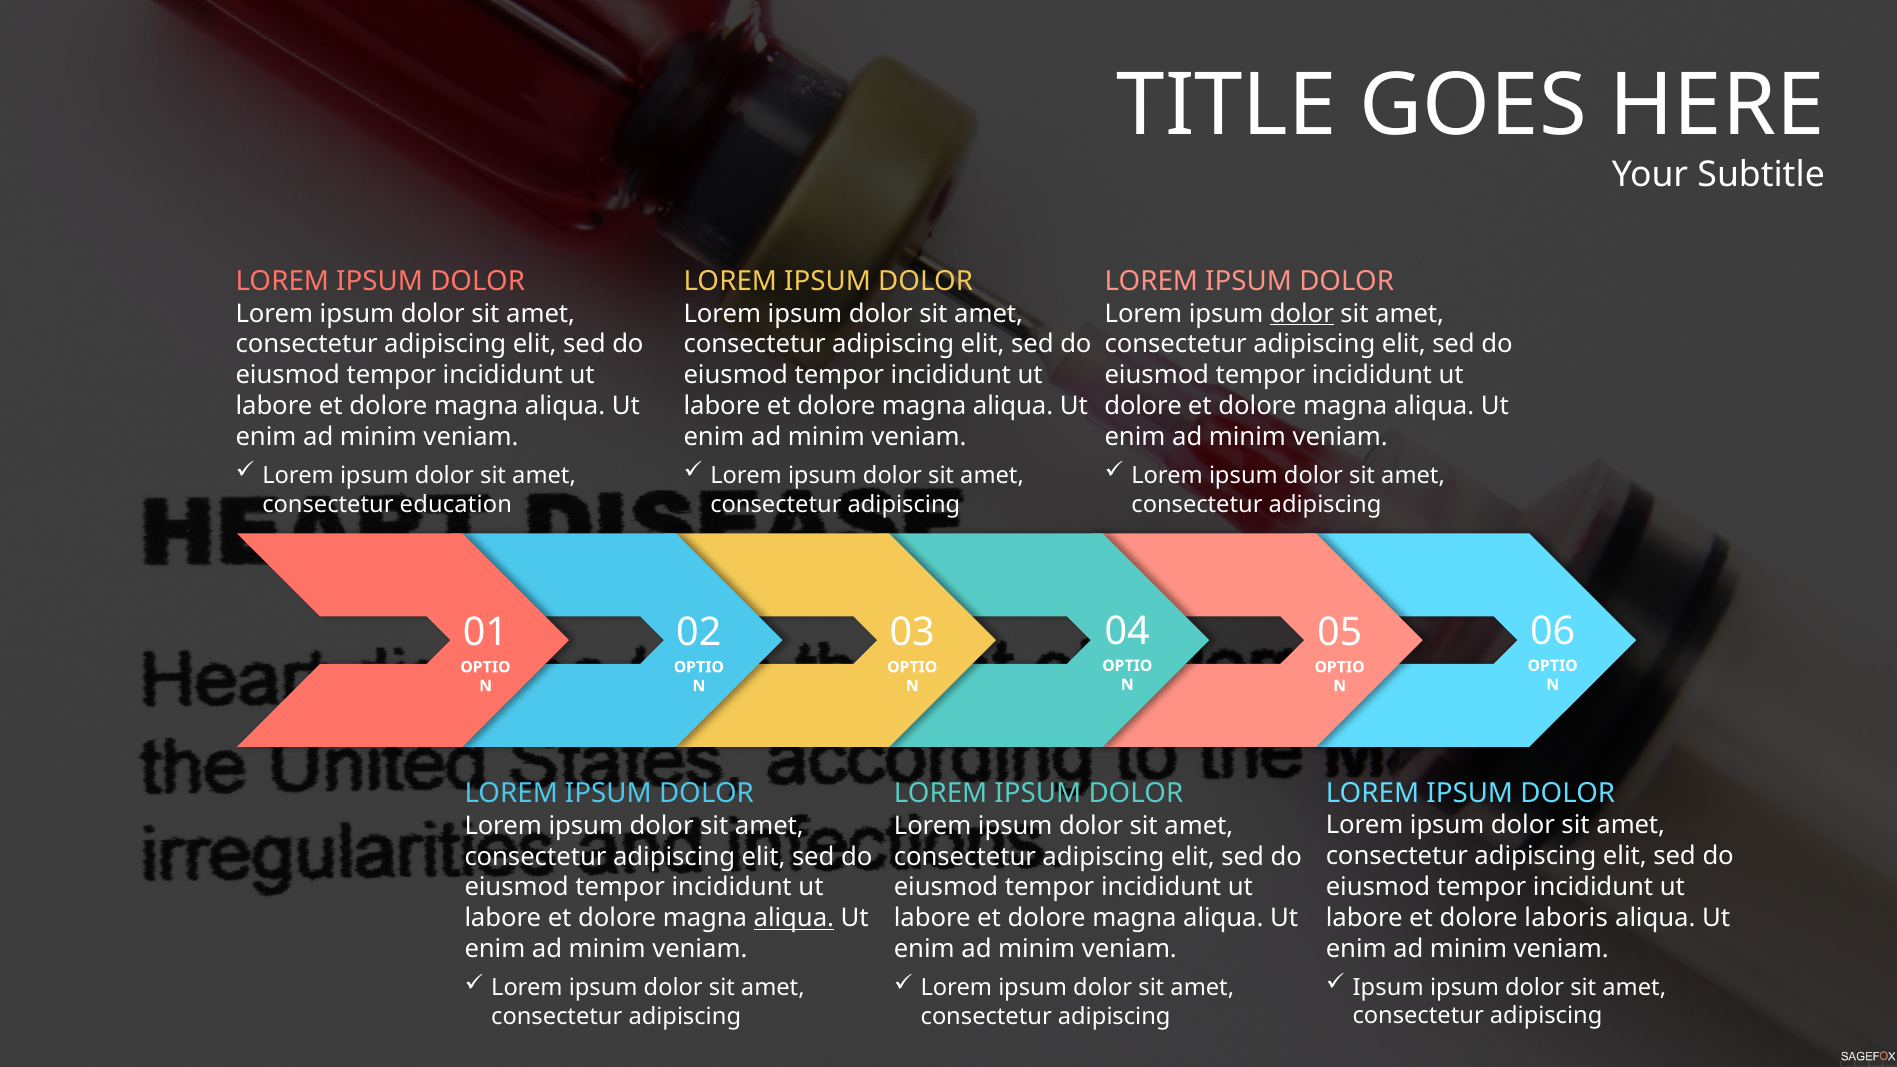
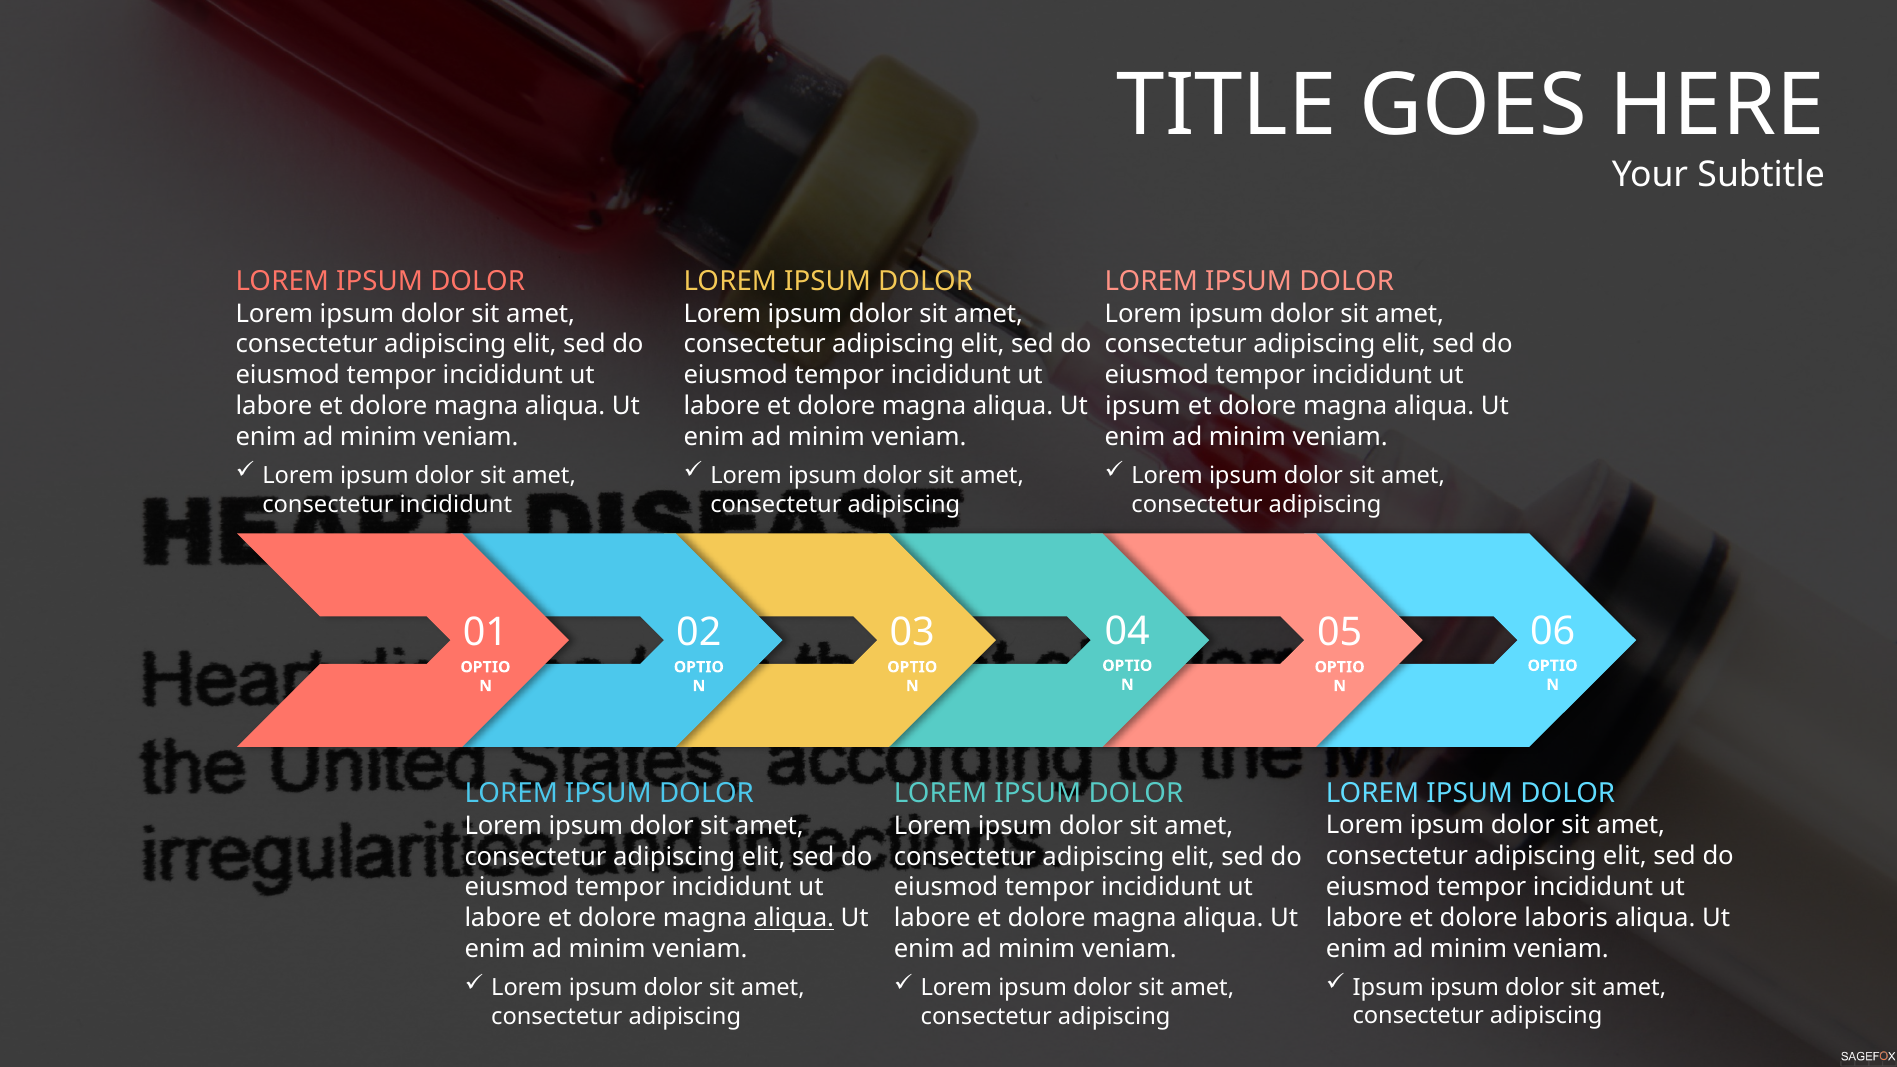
dolor underline: present -> none (1302, 314)
dolore: dolore -> ipsum (1143, 406)
consectetur education: education -> incididunt (456, 504)
